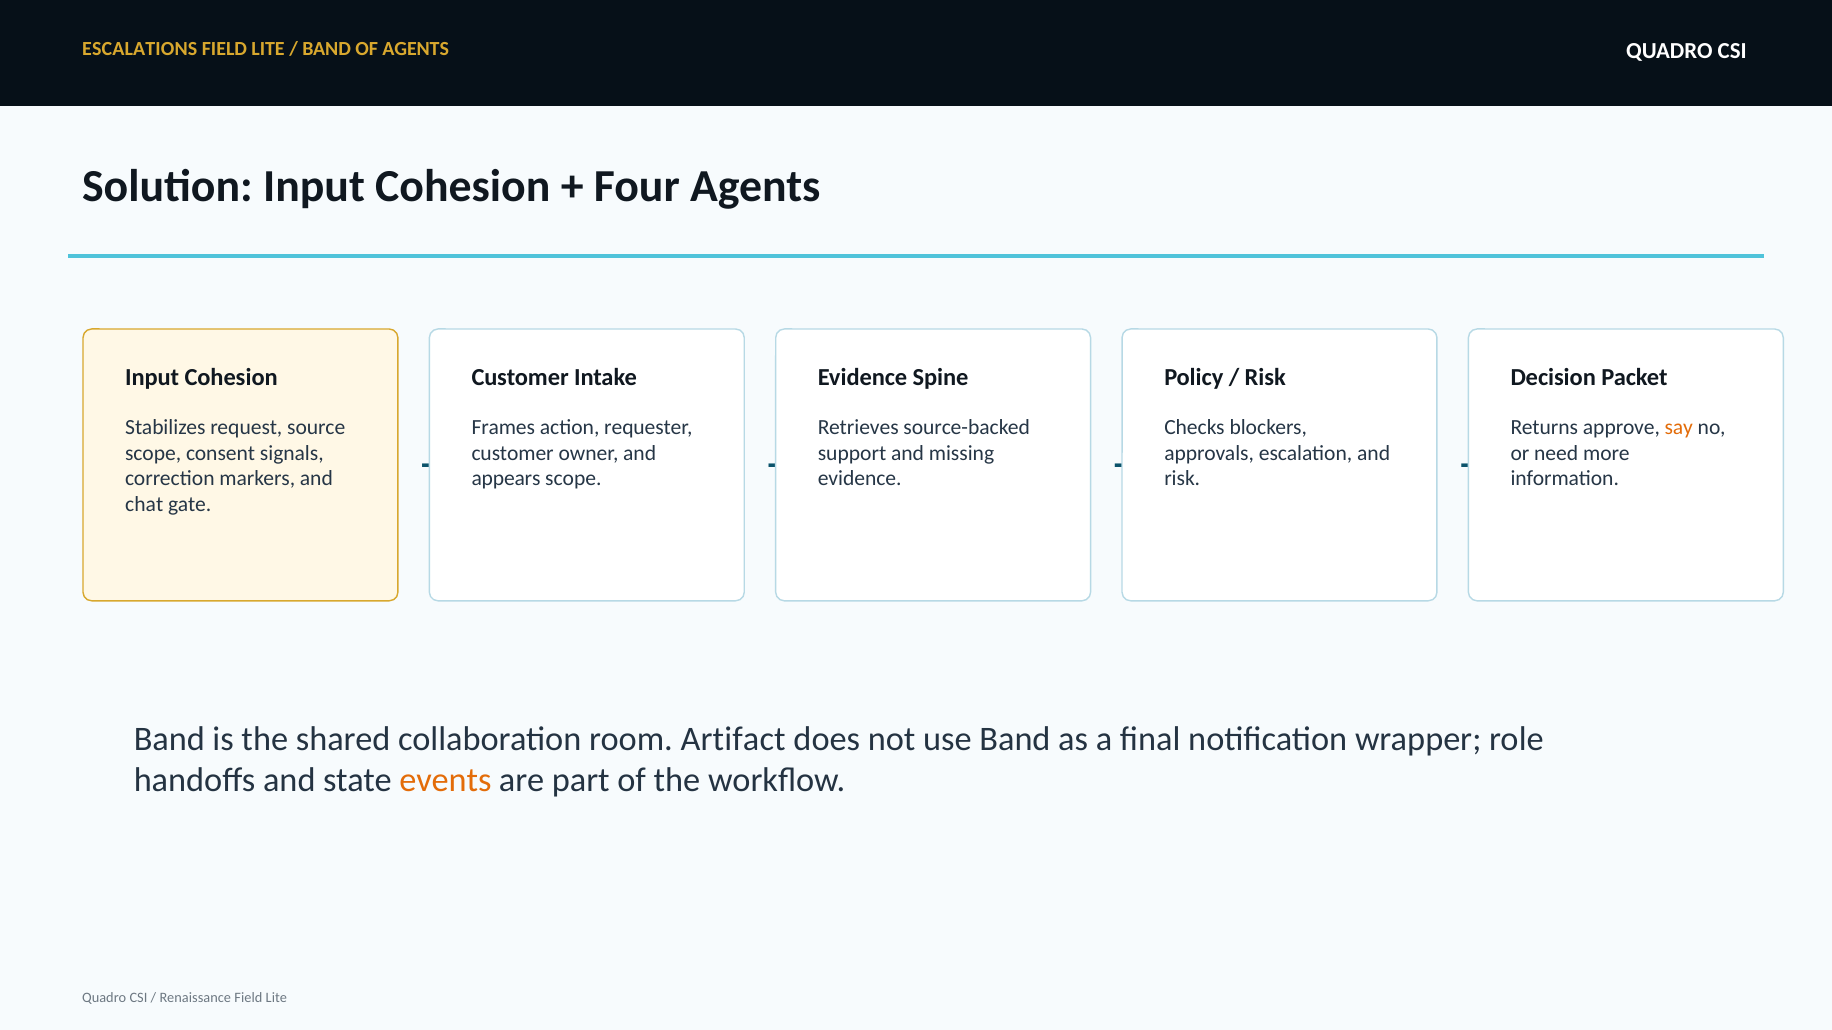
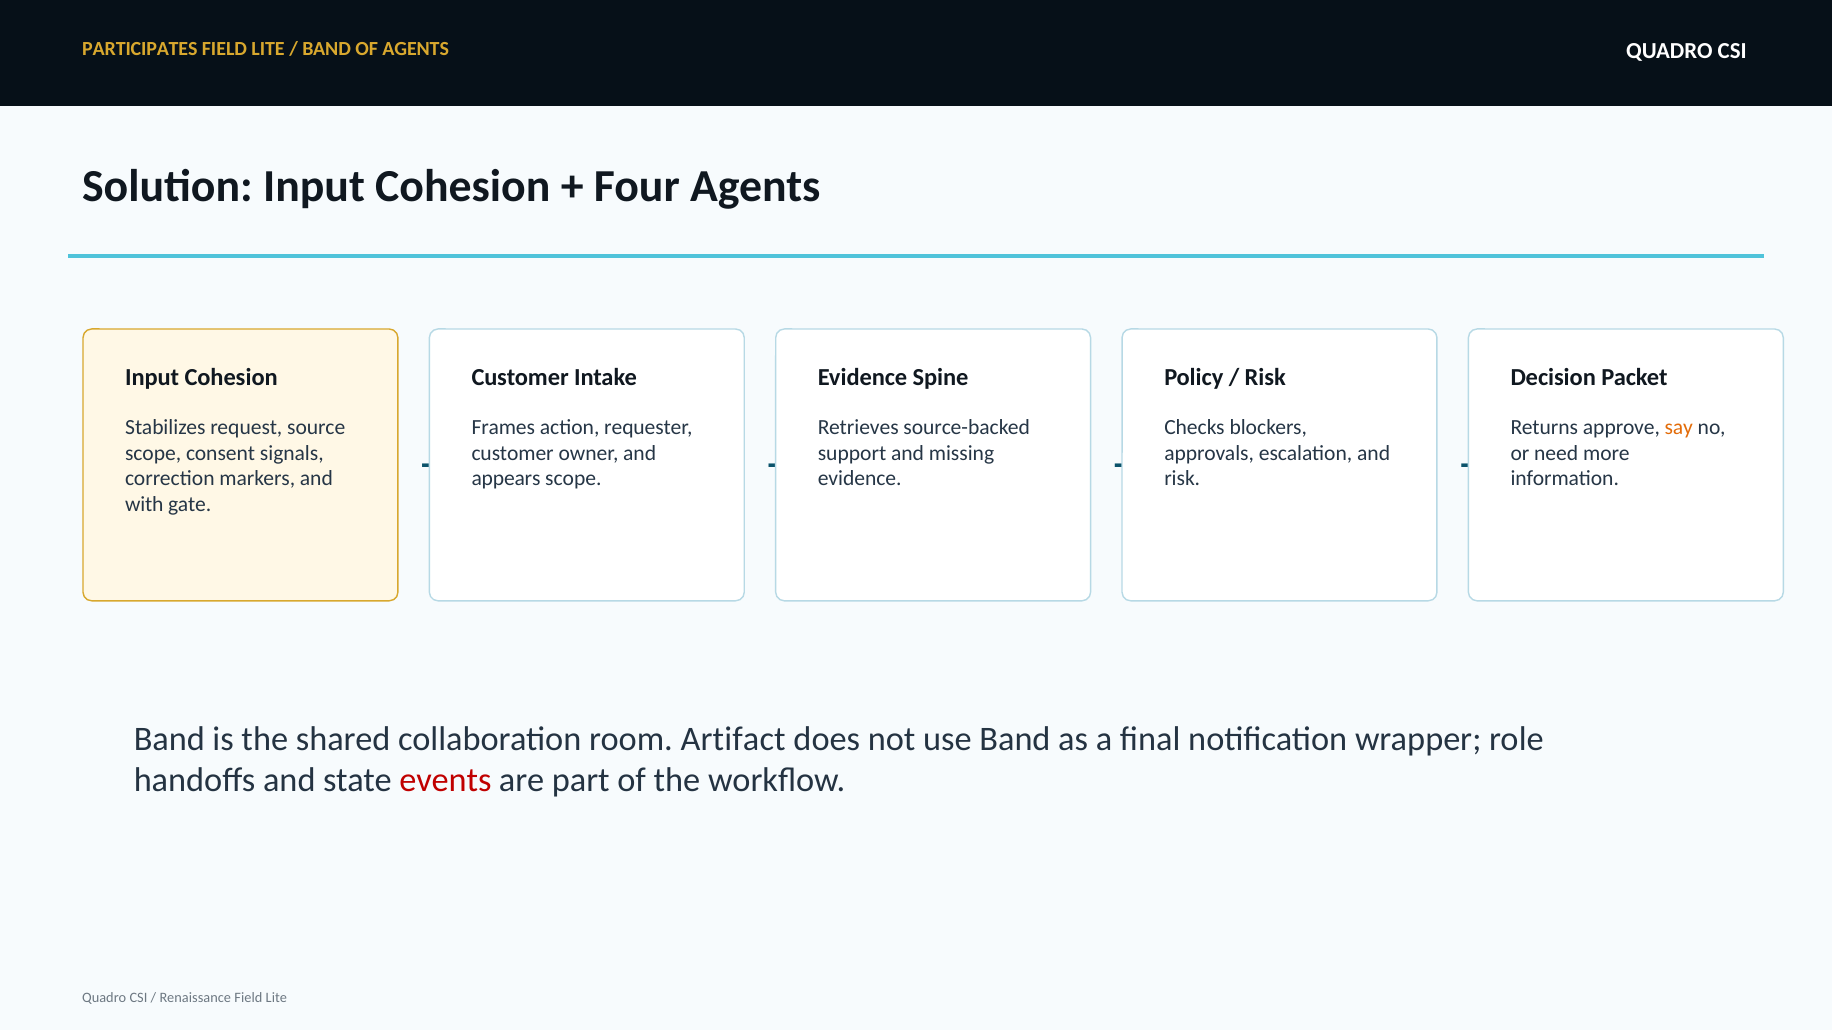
ESCALATIONS: ESCALATIONS -> PARTICIPATES (140, 49)
chat: chat -> with (144, 505)
events colour: orange -> red (445, 781)
